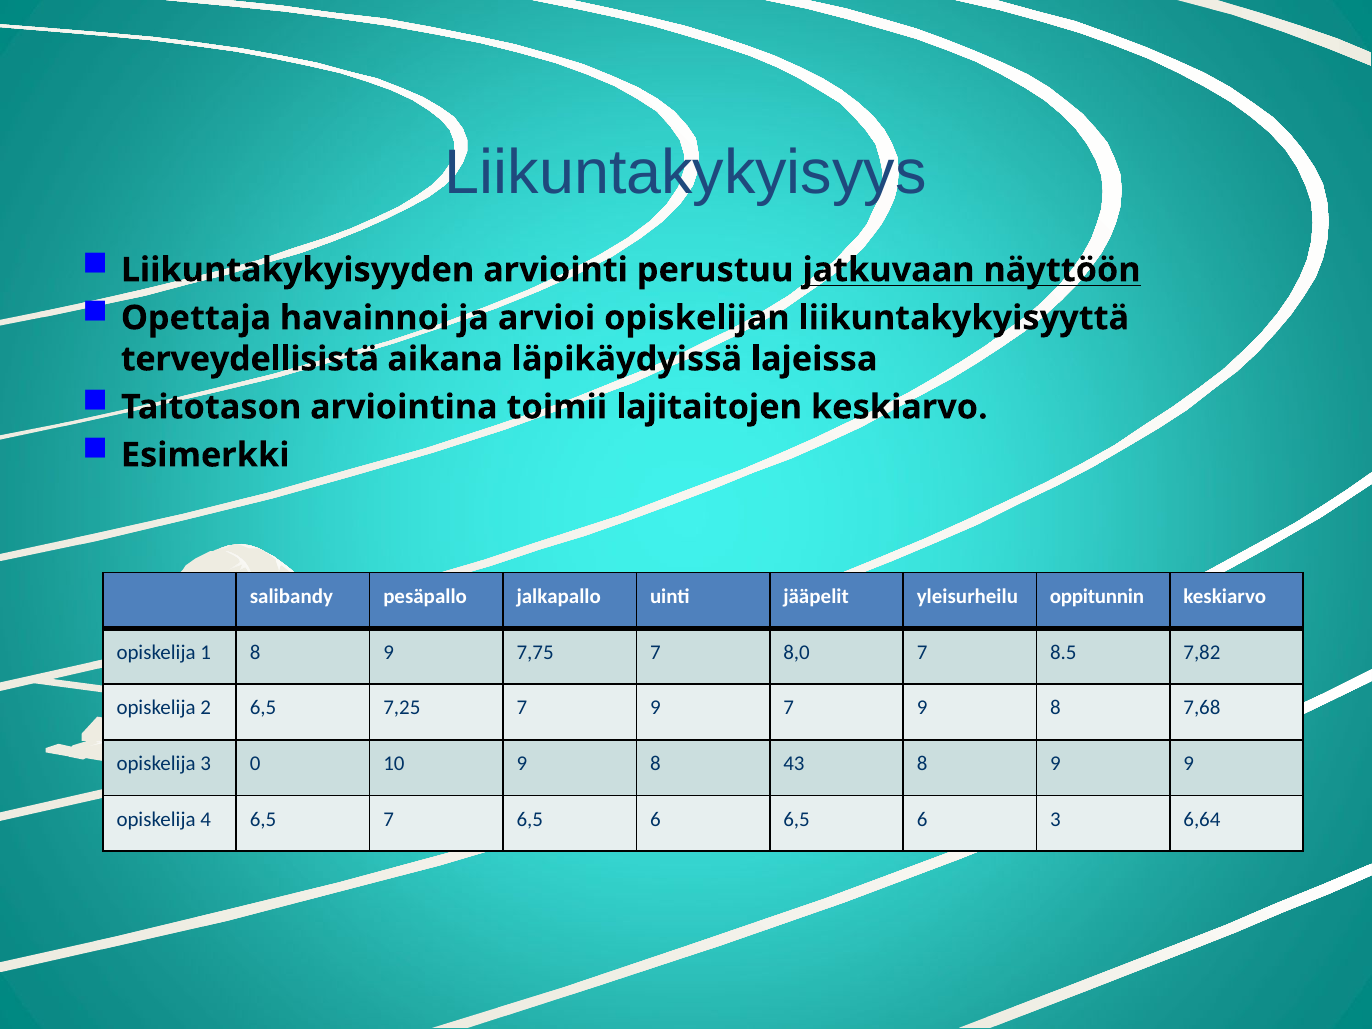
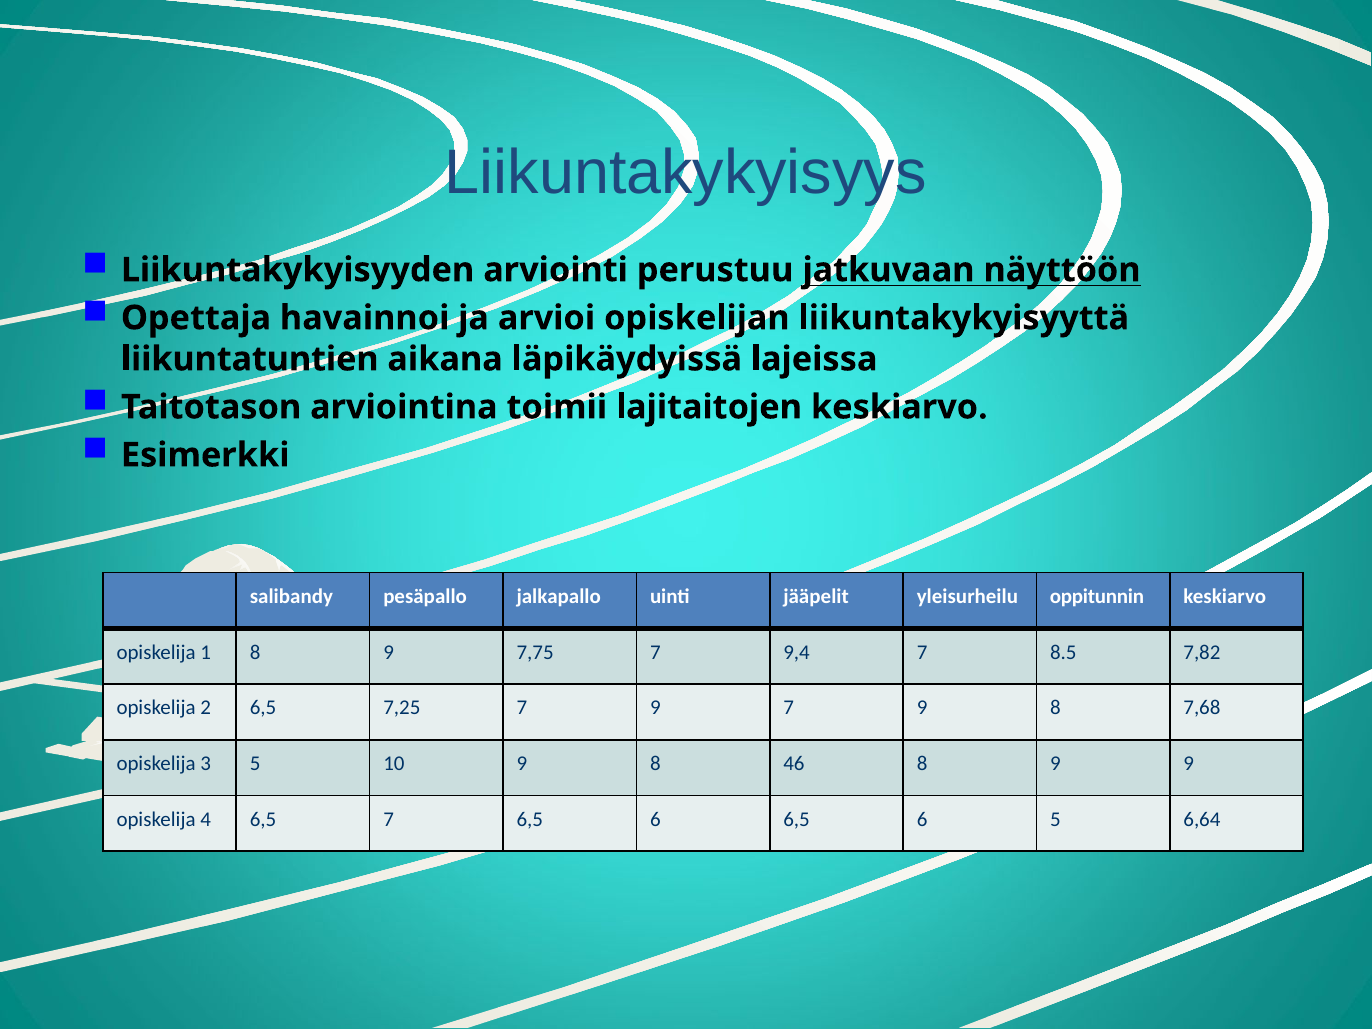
terveydellisistä: terveydellisistä -> liikuntatuntien (250, 359)
8,0: 8,0 -> 9,4 (797, 652)
3 0: 0 -> 5 (255, 764)
43: 43 -> 46 (794, 764)
6 3: 3 -> 5 (1055, 819)
